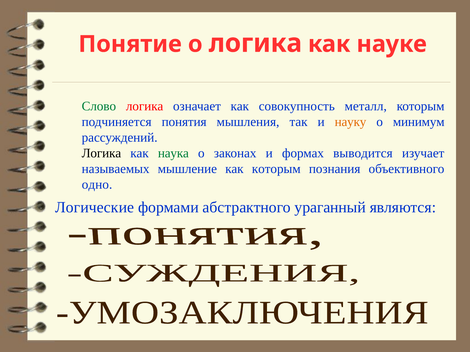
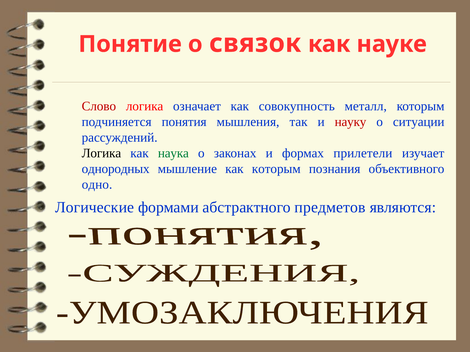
о логика: логика -> связок (255, 43)
Слово colour: green -> red (99, 106)
науку colour: orange -> red (351, 122)
минимум: минимум -> ситуации (419, 122)
выводится: выводится -> прилетели (363, 153)
называемых: называемых -> однородных (116, 169)
ураганный: ураганный -> предметов (330, 208)
